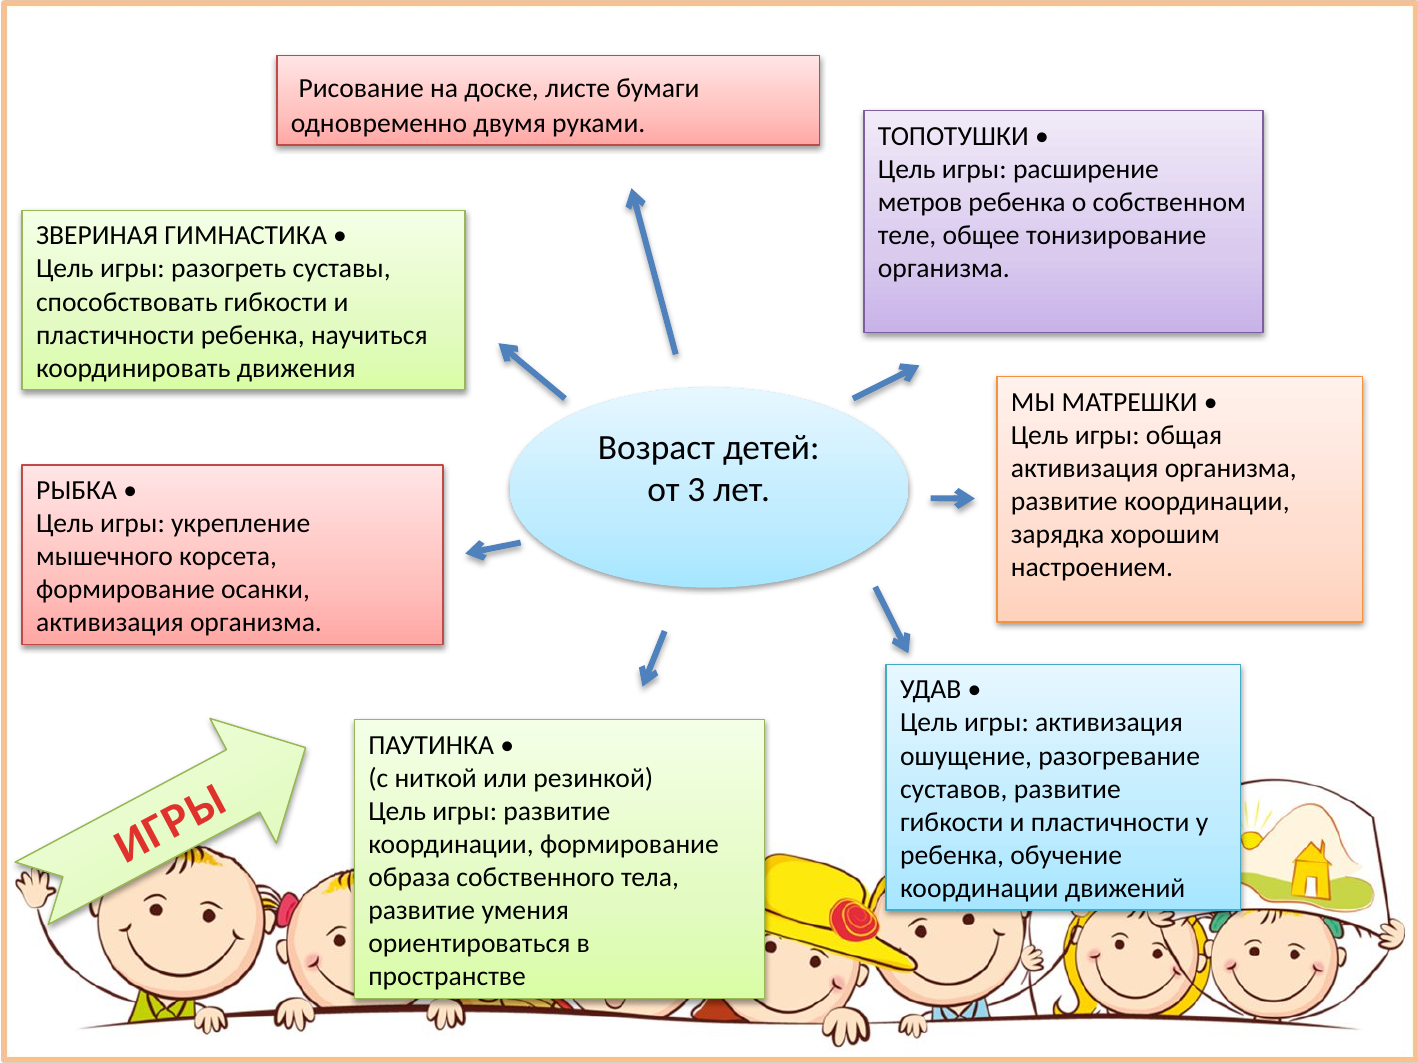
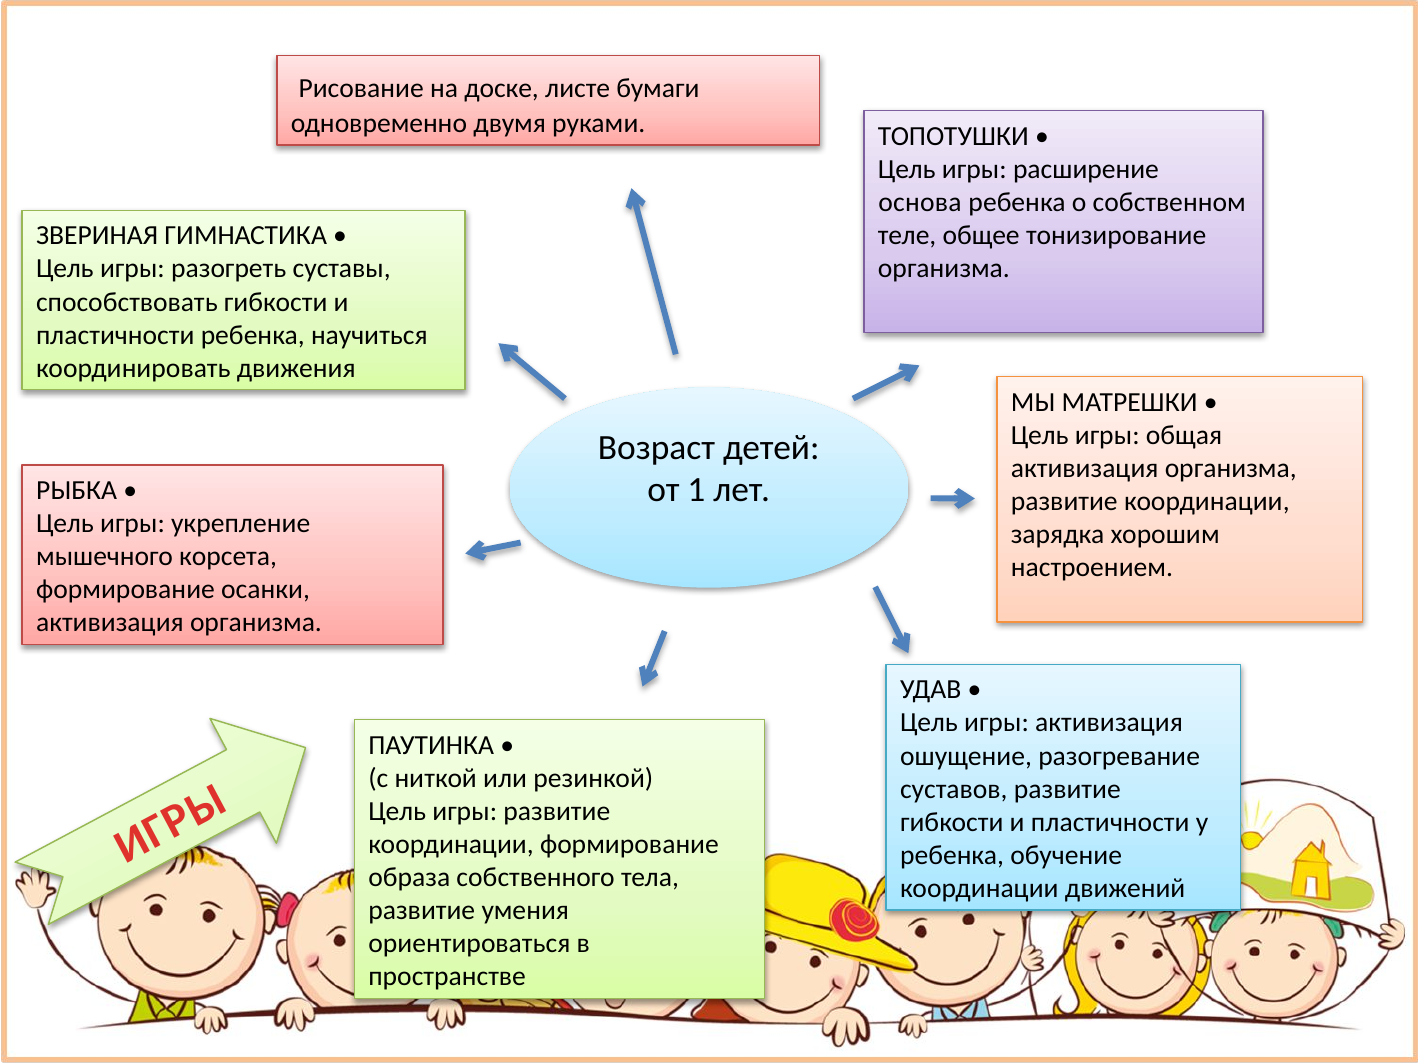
метров: метров -> основа (920, 202)
3: 3 -> 1 (696, 490)
